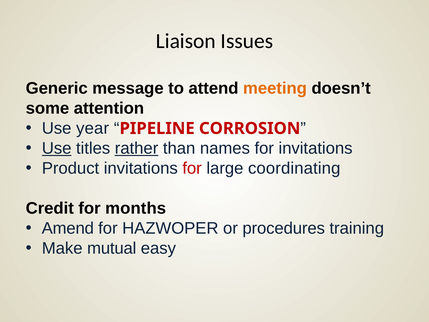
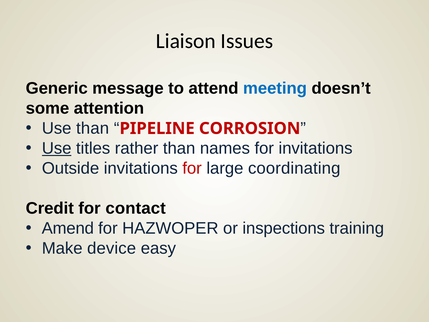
meeting colour: orange -> blue (275, 88)
Use year: year -> than (93, 128)
rather underline: present -> none (137, 148)
Product: Product -> Outside (71, 168)
months: months -> contact (136, 208)
procedures: procedures -> inspections (284, 228)
mutual: mutual -> device (112, 248)
